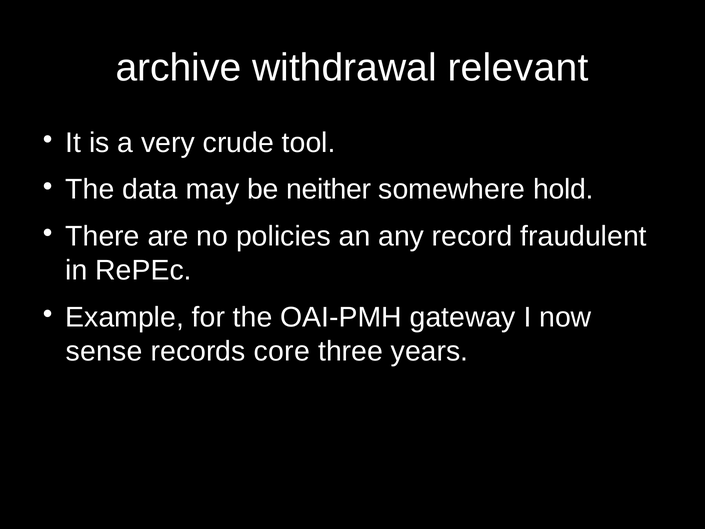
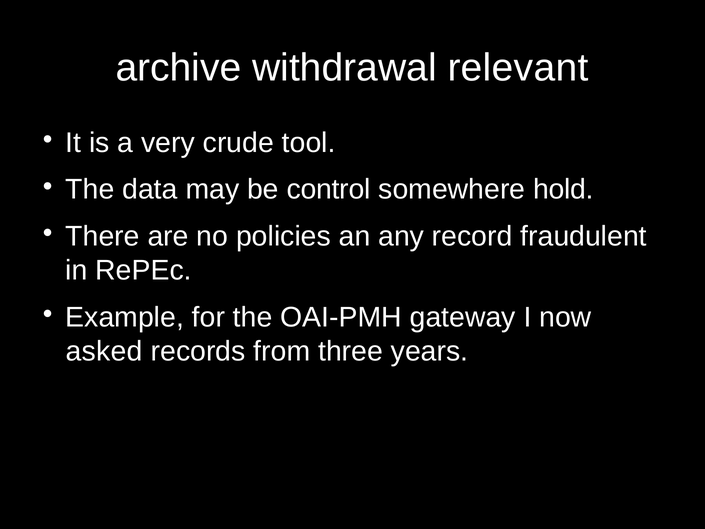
neither: neither -> control (329, 189)
sense: sense -> asked (104, 351)
core: core -> from (282, 351)
